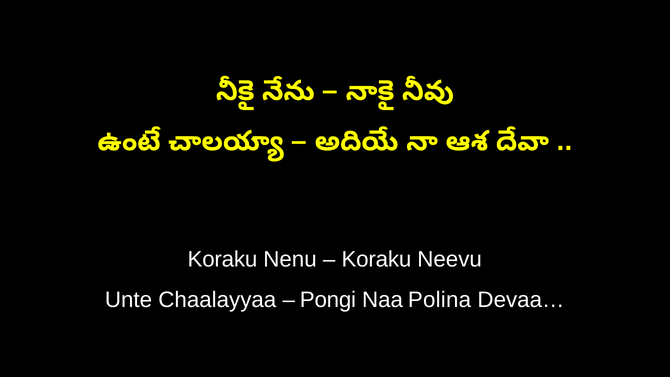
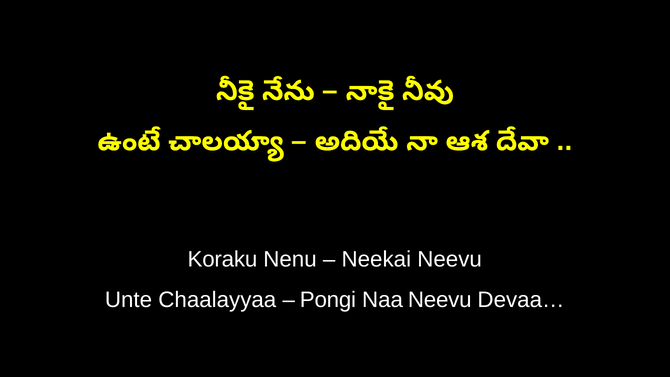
Koraku: Koraku -> Neekai (376, 259)
Naa Polina: Polina -> Neevu (440, 300)
